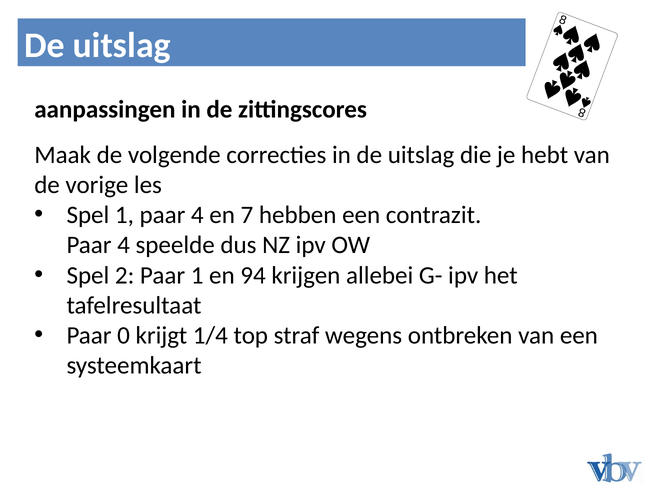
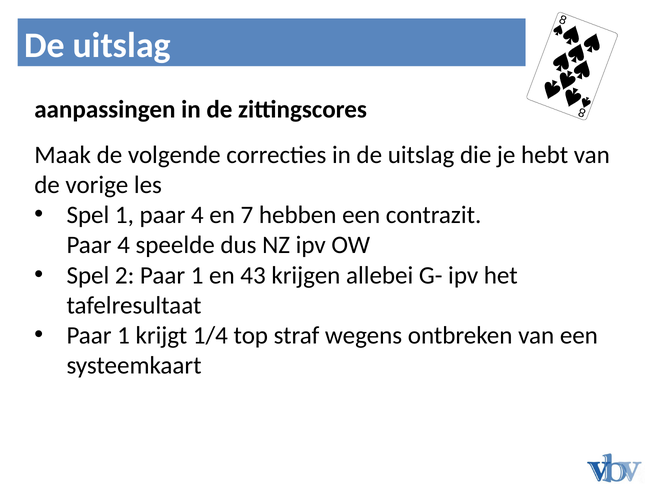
94: 94 -> 43 (253, 275)
0: 0 -> 1 (124, 335)
